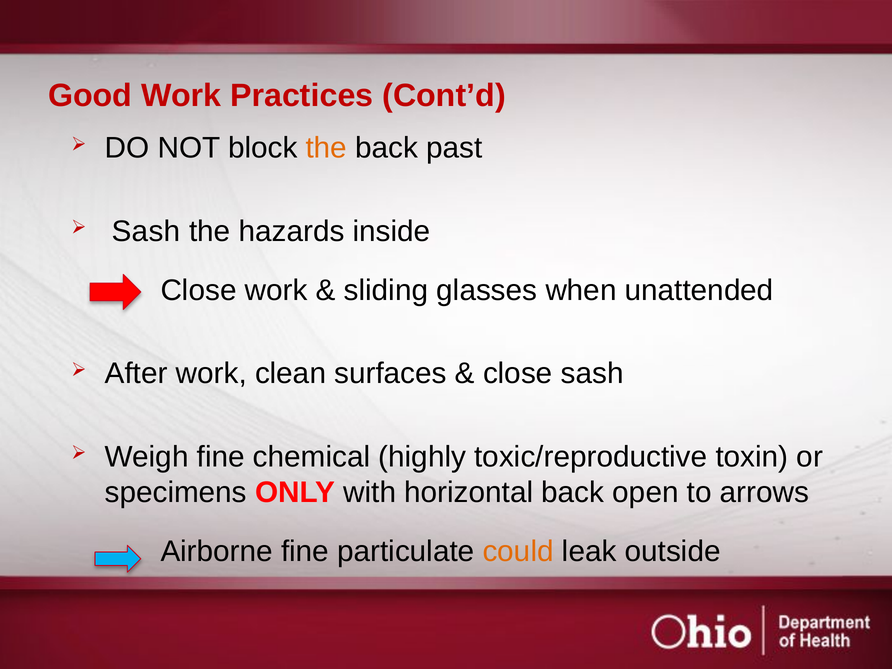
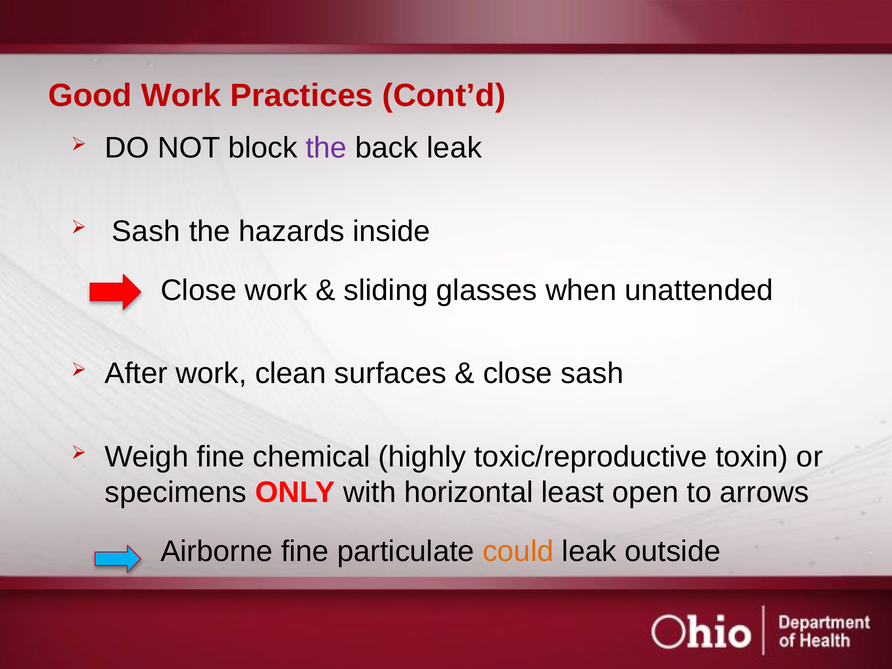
the colour: orange -> purple (326, 148)
back past: past -> leak (454, 148)
horizontal back: back -> least (573, 492)
